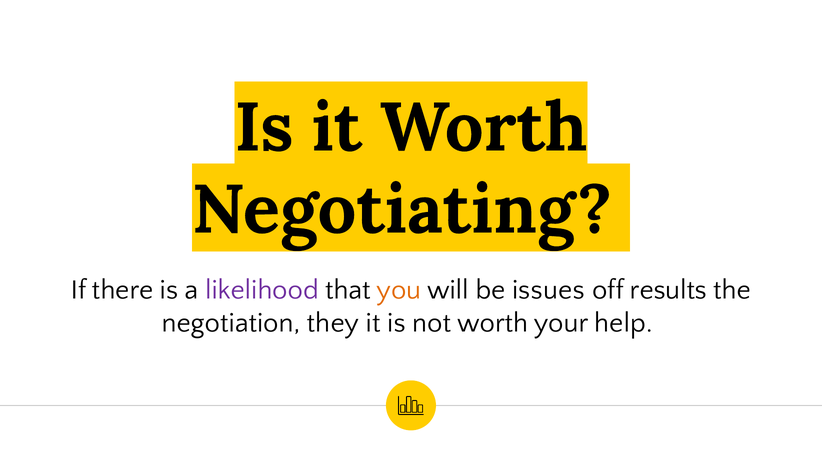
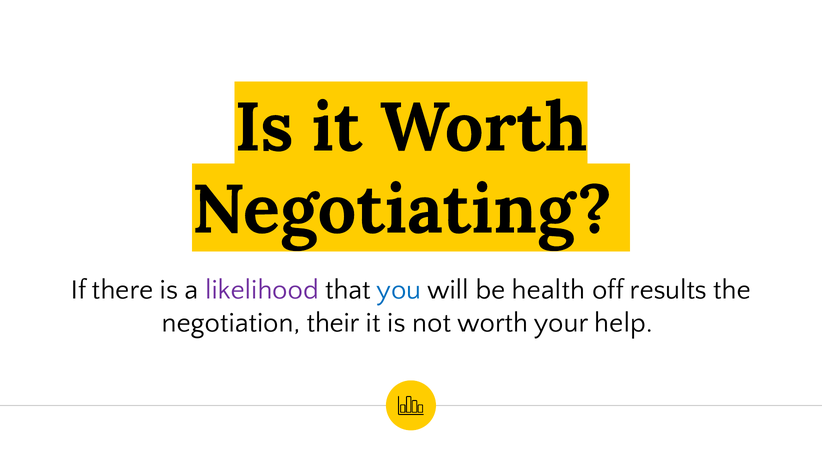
you colour: orange -> blue (399, 290)
issues: issues -> health (549, 290)
they: they -> their (333, 323)
